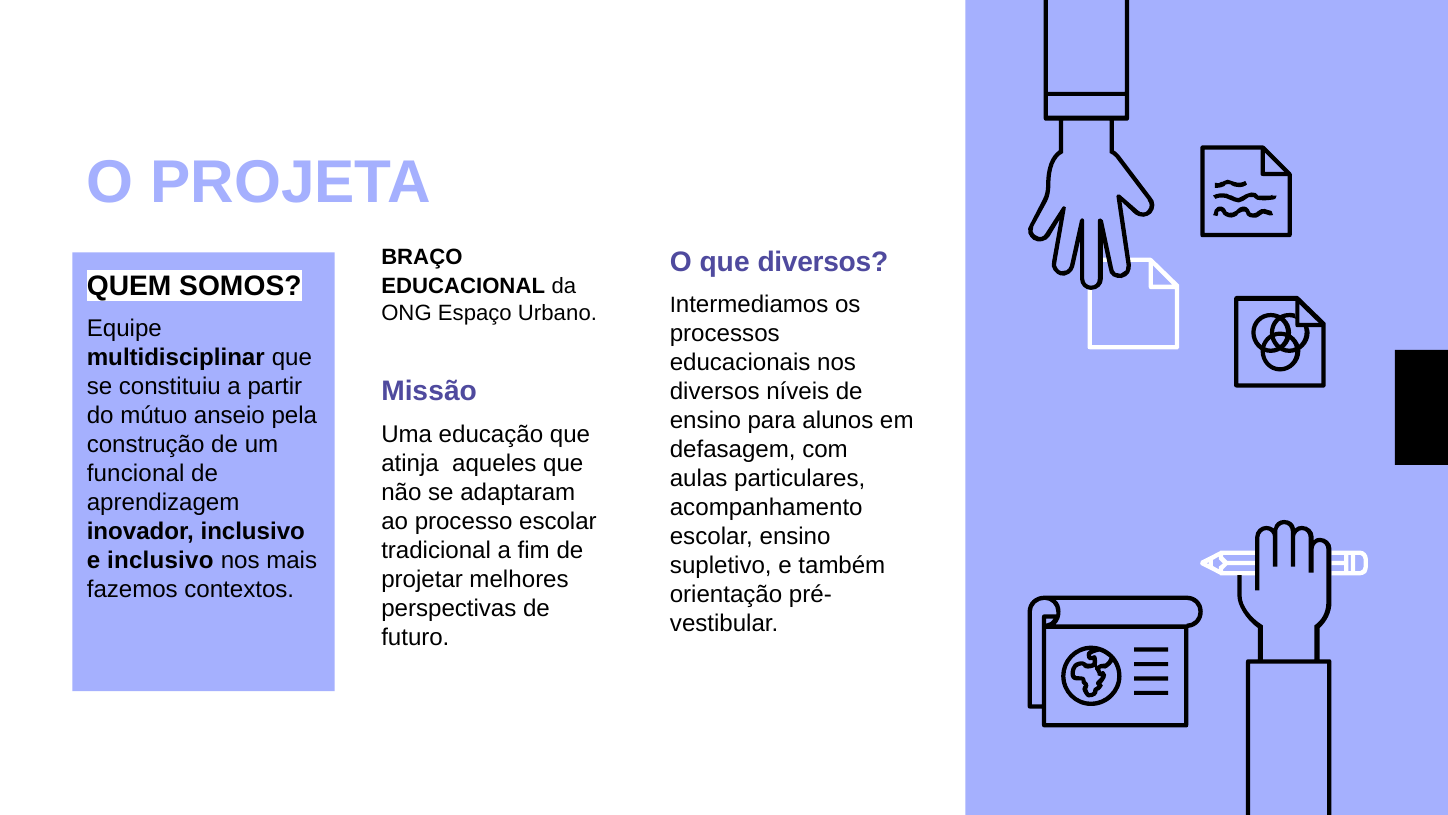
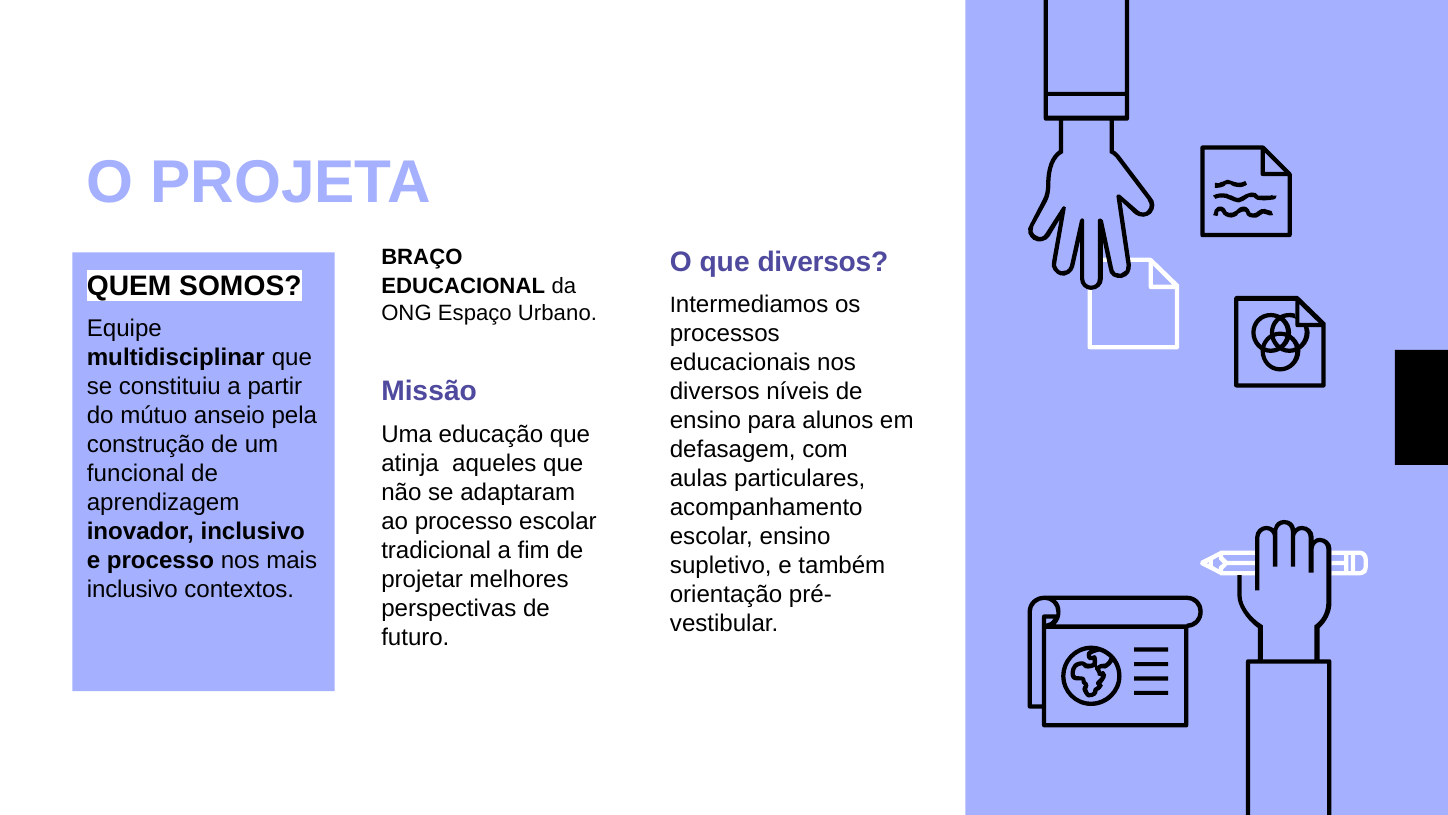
e inclusivo: inclusivo -> processo (160, 561)
fazemos: fazemos -> inclusivo (132, 589)
